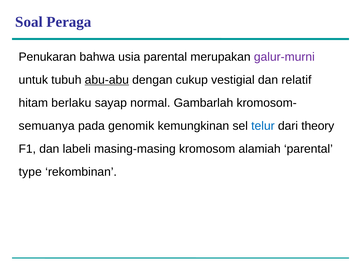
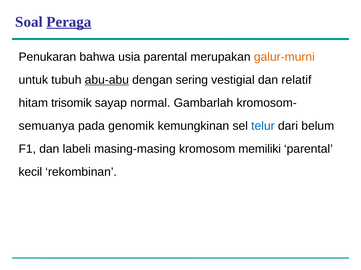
Peraga underline: none -> present (69, 22)
galur-murni colour: purple -> orange (284, 57)
cukup: cukup -> sering (192, 80)
berlaku: berlaku -> trisomik (71, 103)
theory: theory -> belum (318, 126)
alamiah: alamiah -> memiliki (260, 149)
type: type -> kecil (30, 172)
